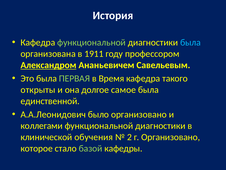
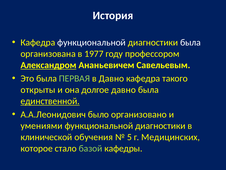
функциональной colour: light green -> white (92, 42)
была colour: light blue -> white (190, 42)
1911: 1911 -> 1977 (94, 54)
в Время: Время -> Давно (111, 78)
долгое самое: самое -> давно (123, 90)
единственной underline: none -> present (50, 101)
коллегами: коллегами -> умениями (41, 125)
2: 2 -> 5 (129, 137)
г Организовано: Организовано -> Медицинских (171, 137)
